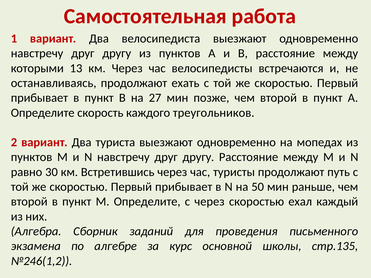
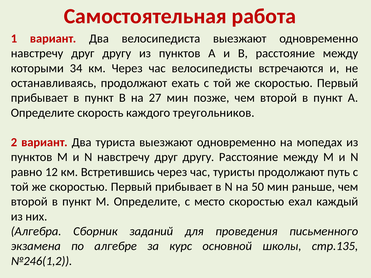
13: 13 -> 34 (76, 68)
30: 30 -> 12 (52, 172)
с через: через -> место (210, 202)
